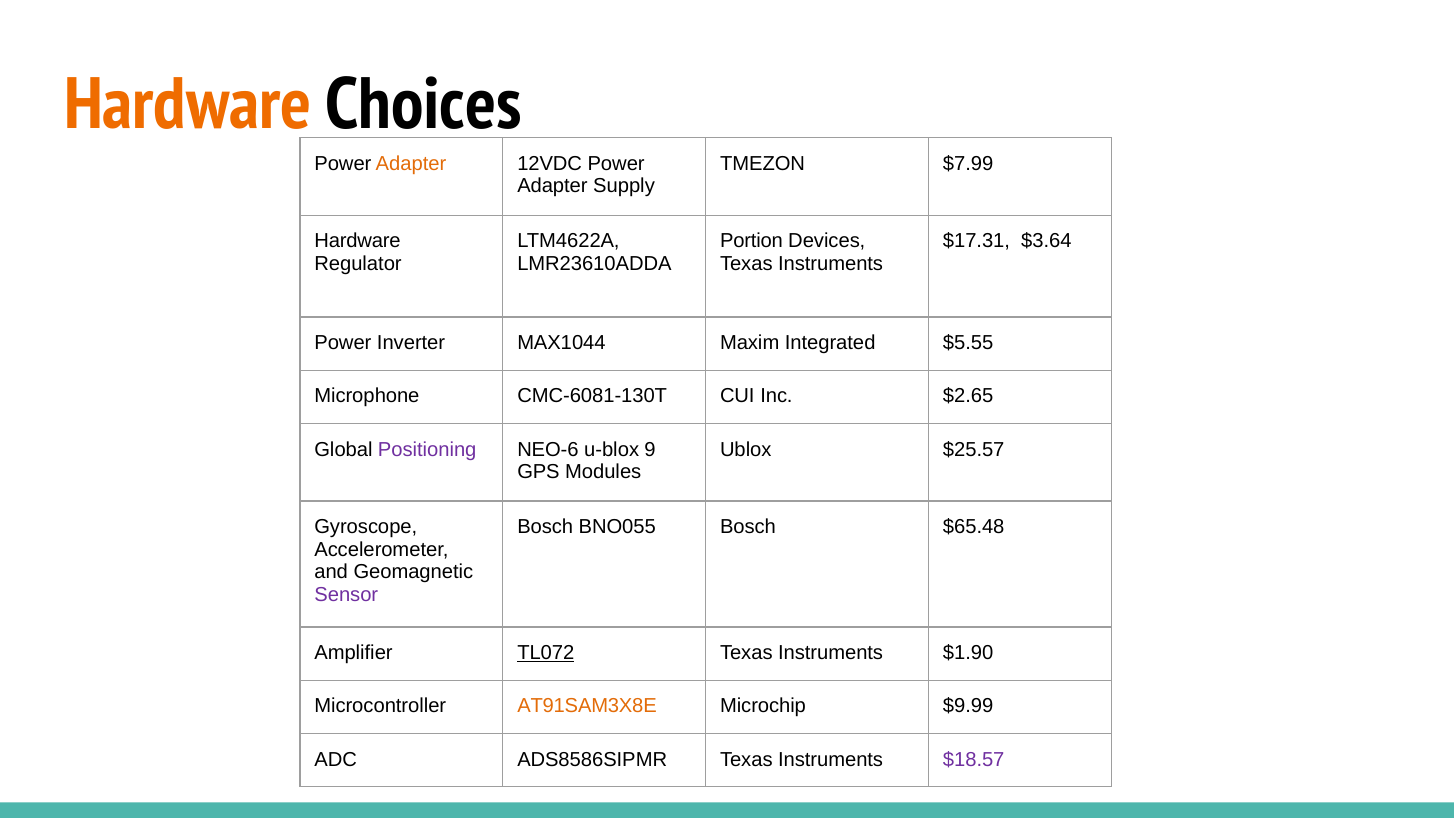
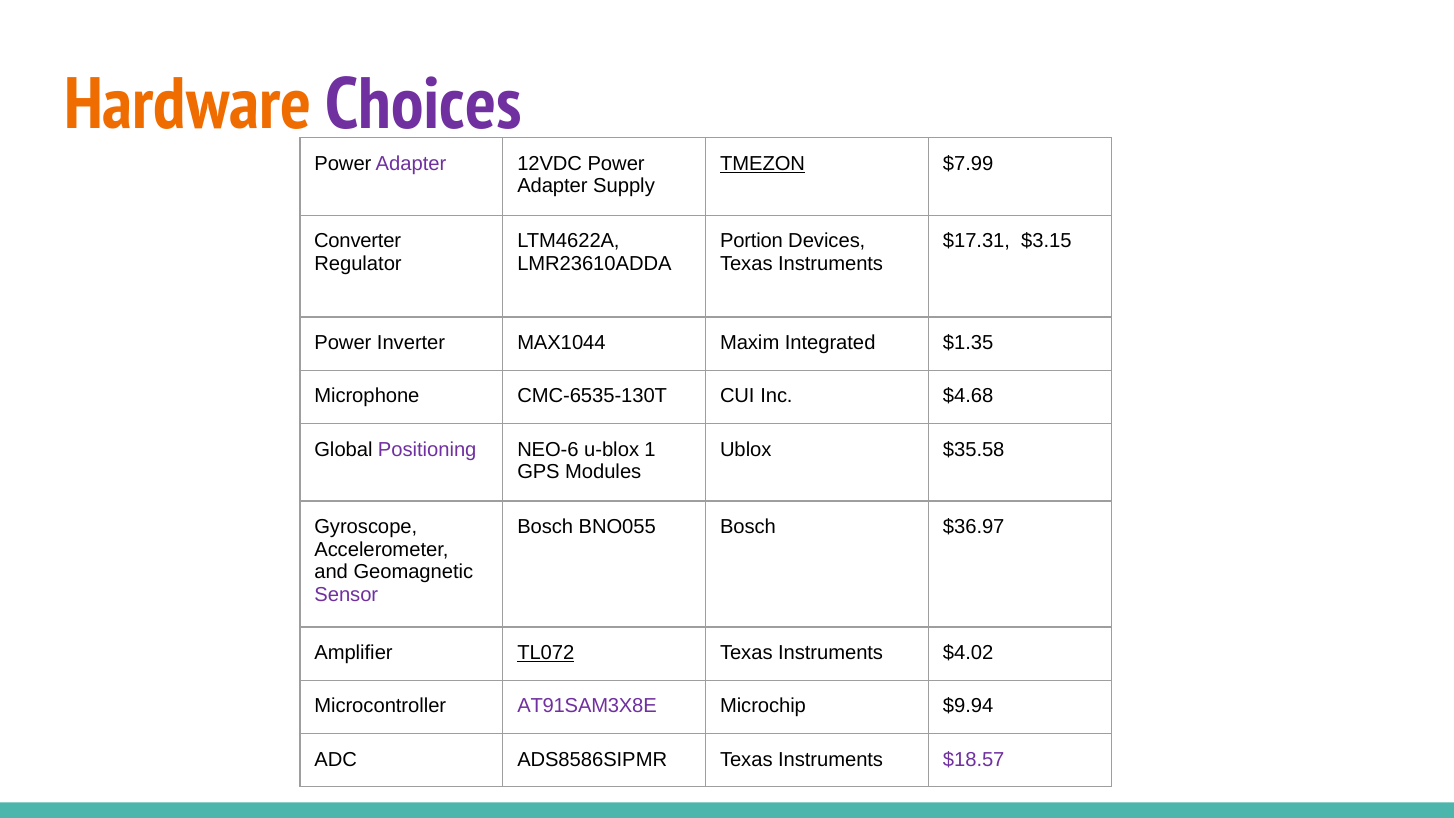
Choices colour: black -> purple (424, 104)
Adapter colour: orange -> purple (411, 164)
TMEZON underline: none -> present (763, 164)
Hardware: Hardware -> Converter (358, 241)
$3.64: $3.64 -> $3.15 (1046, 241)
$5.55: $5.55 -> $1.35 (968, 343)
CMC-6081-130T: CMC-6081-130T -> CMC-6535-130T (592, 396)
$2.65: $2.65 -> $4.68 (968, 396)
9: 9 -> 1 (650, 449)
$25.57: $25.57 -> $35.58 (974, 449)
$65.48: $65.48 -> $36.97 (974, 527)
$1.90: $1.90 -> $4.02 (968, 653)
AT91SAM3X8E colour: orange -> purple (587, 706)
$9.99: $9.99 -> $9.94 (968, 706)
